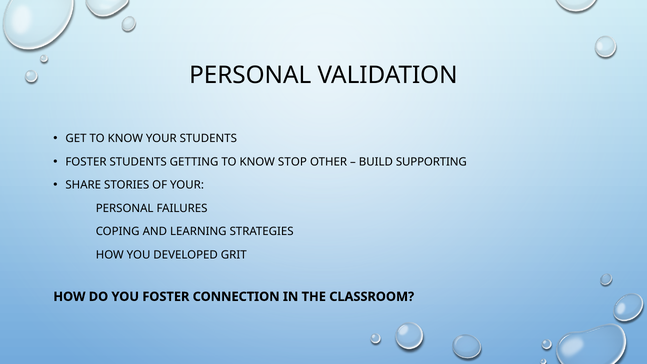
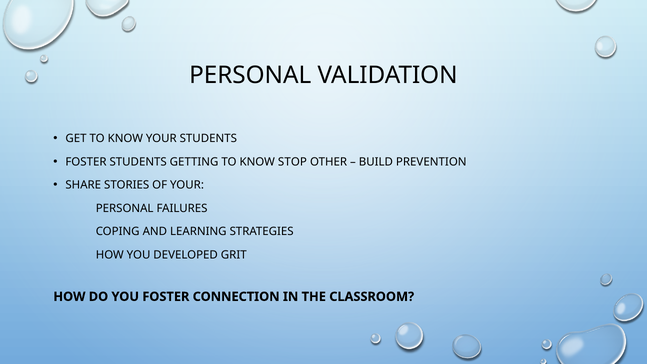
SUPPORTING: SUPPORTING -> PREVENTION (431, 162)
